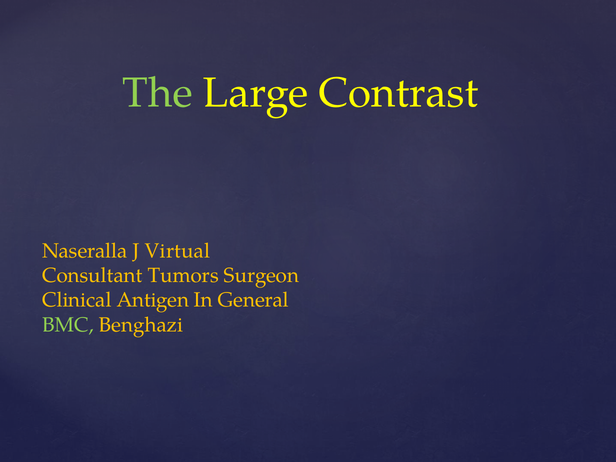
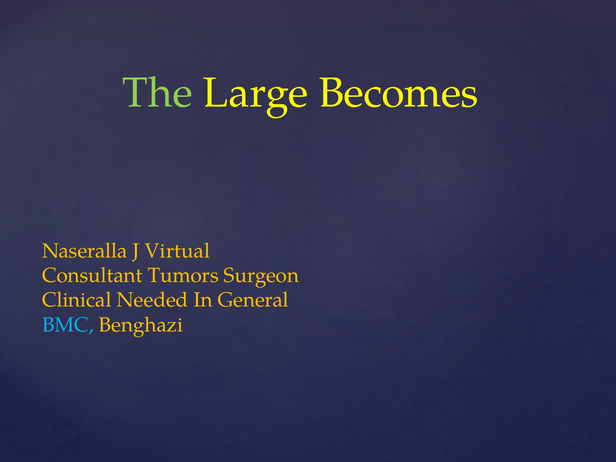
Contrast: Contrast -> Becomes (399, 93)
Antigen: Antigen -> Needed (153, 300)
BMC colour: light green -> light blue (68, 325)
